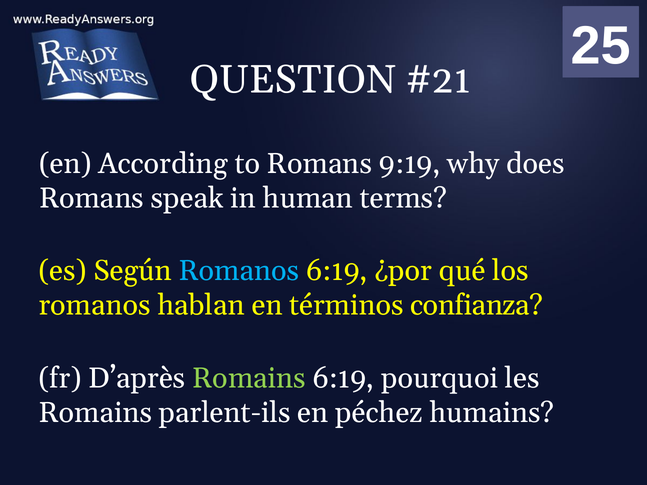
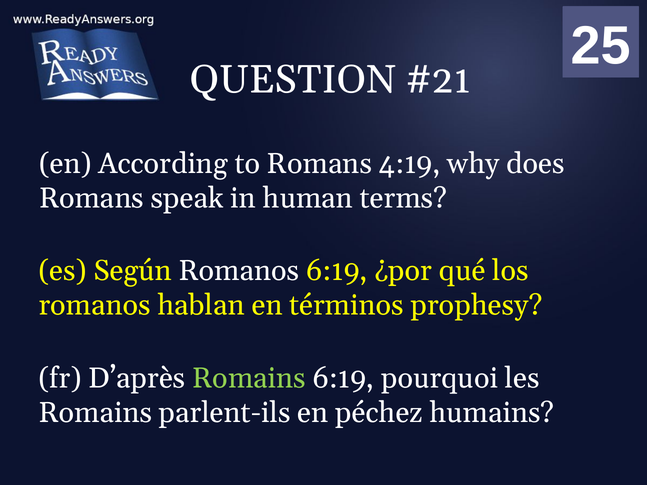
9:19: 9:19 -> 4:19 (410, 164)
Romanos colour: light blue -> white (239, 271)
confianza: confianza -> prophesy (476, 306)
